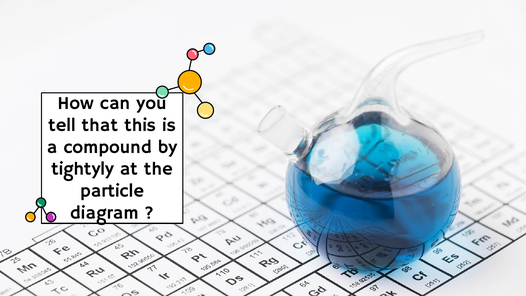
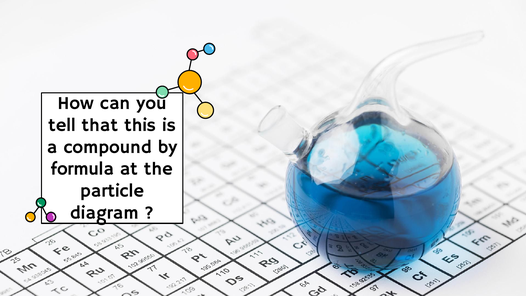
tightyly: tightyly -> formula (83, 169)
